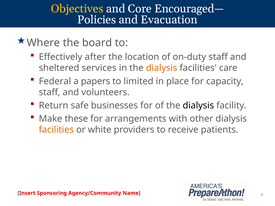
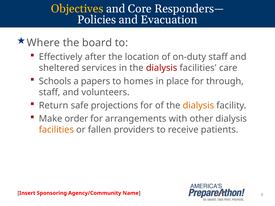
Encouraged—: Encouraged— -> Responders— (189, 9)
dialysis colour: orange -> red (162, 68)
Federal: Federal -> Schools (55, 81)
limited: limited -> homes (138, 81)
capacity: capacity -> through (225, 81)
businesses: businesses -> projections (114, 106)
dialysis colour: black -> orange (198, 106)
these: these -> order (76, 119)
white: white -> fallen (100, 130)
